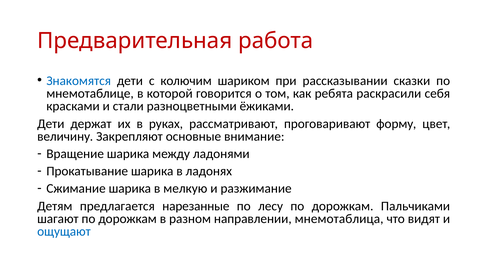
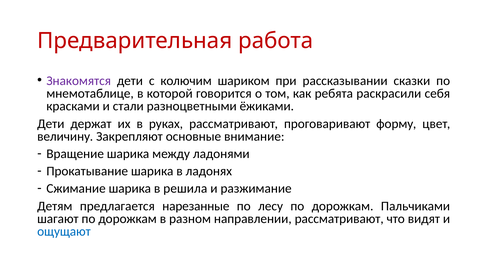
Знакомятся colour: blue -> purple (79, 81)
мелкую: мелкую -> решила (185, 189)
направлении мнемотаблица: мнемотаблица -> рассматривают (339, 219)
